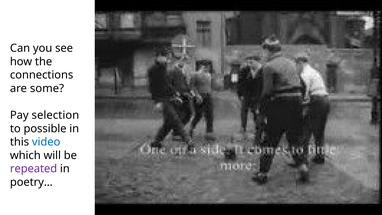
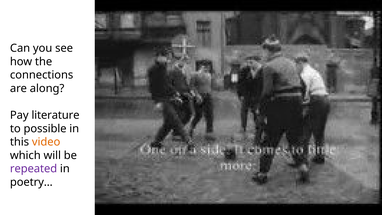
some: some -> along (47, 88)
selection: selection -> literature (55, 115)
video colour: blue -> orange (46, 142)
